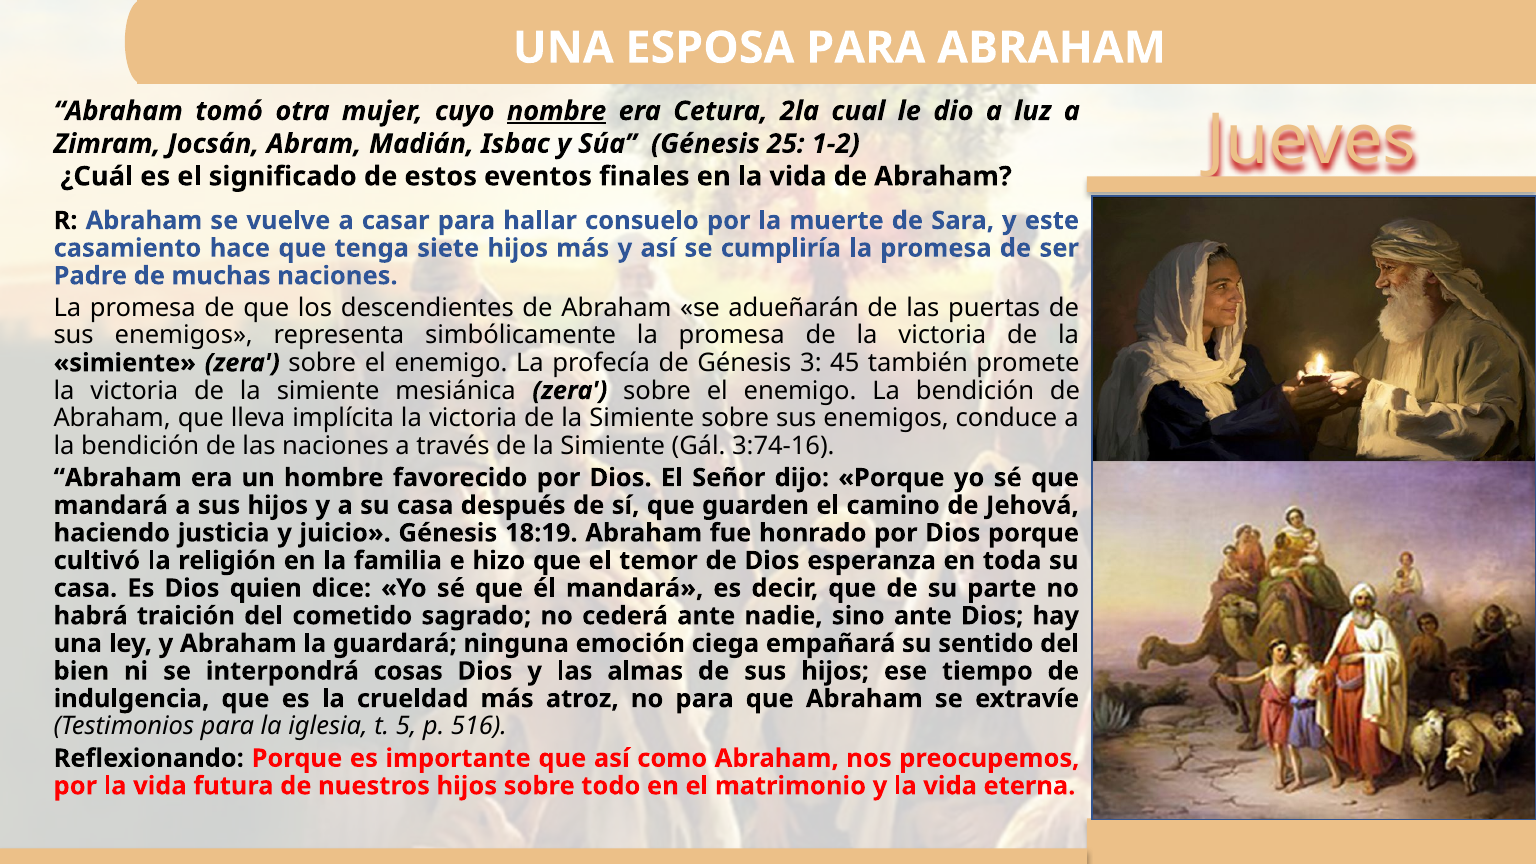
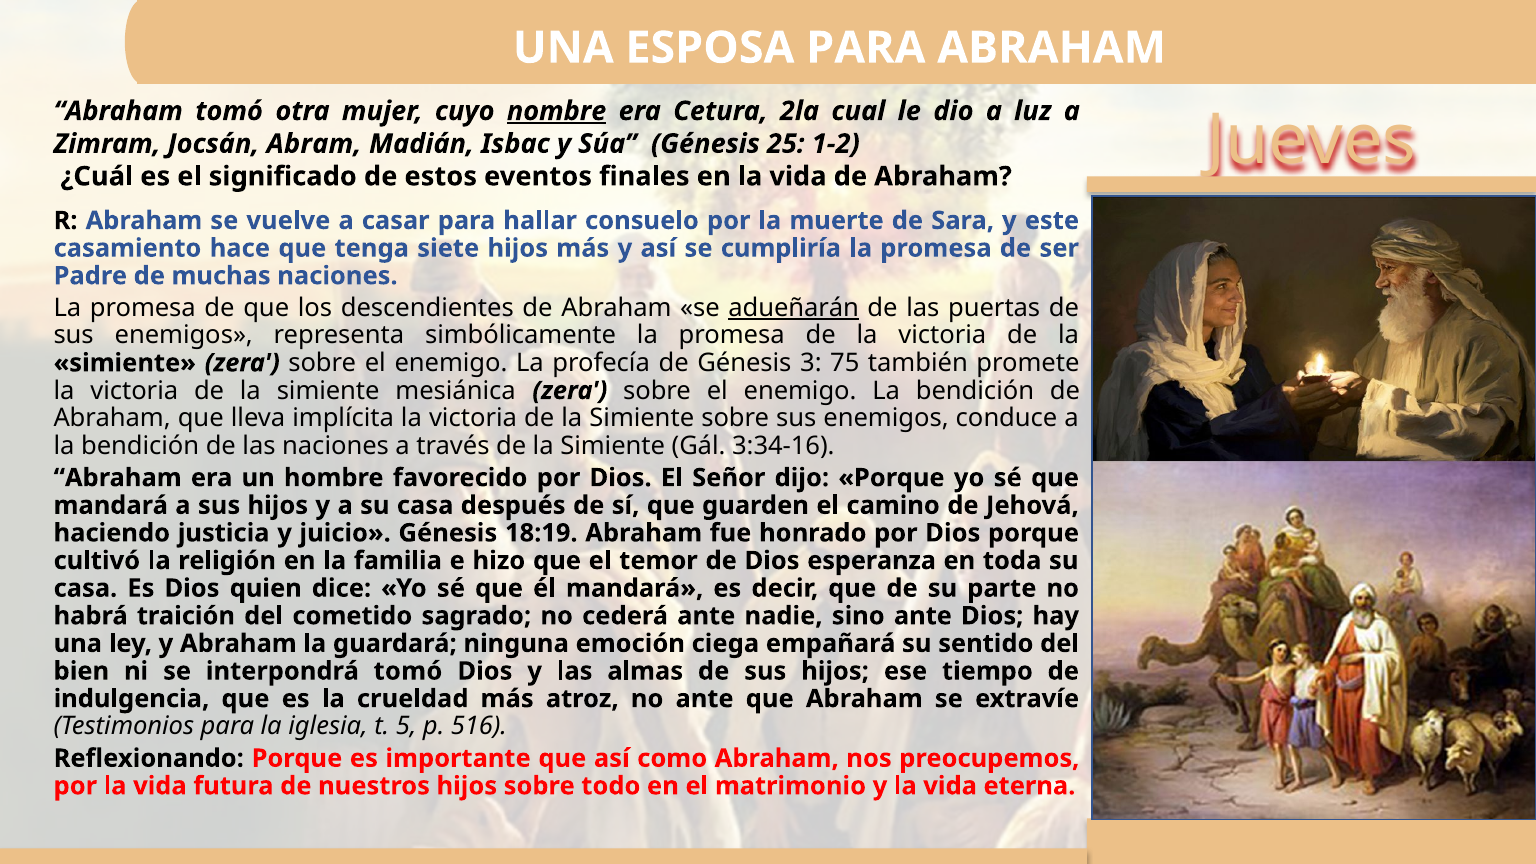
adueñarán underline: none -> present (794, 308)
45: 45 -> 75 (845, 363)
3:74-16: 3:74-16 -> 3:34-16 (783, 446)
interpondrá cosas: cosas -> tomó (408, 671)
no para: para -> ante (705, 699)
